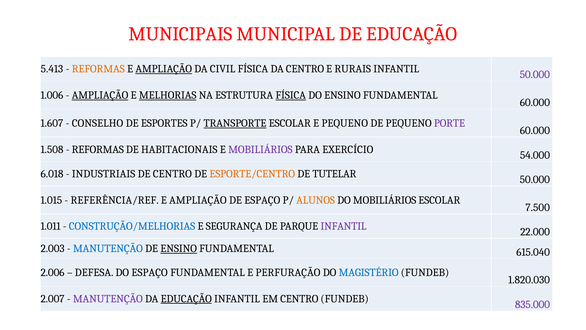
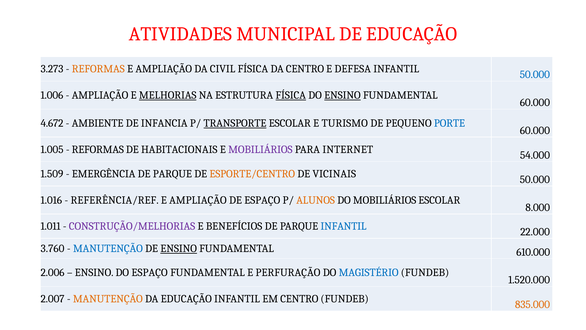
MUNICIPAIS: MUNICIPAIS -> ATIVIDADES (180, 34)
5.413: 5.413 -> 3.273 (52, 69)
AMPLIAÇÃO underline: present -> none (164, 69)
RURAIS: RURAIS -> DEFESA (353, 69)
50.000 colour: purple -> blue (535, 75)
AMPLIAÇÃO underline: present -> none (100, 95)
ENSINO underline: none -> present (342, 95)
1.607: 1.607 -> 4.672 (52, 123)
CONSELHO: CONSELHO -> AMBIENTE (98, 123)
ESPORTES: ESPORTES -> INFANCIA (164, 123)
E PEQUENO: PEQUENO -> TURISMO (345, 123)
PORTE colour: purple -> blue (449, 123)
1.508: 1.508 -> 1.005 (52, 149)
EXERCÍCIO: EXERCÍCIO -> INTERNET (348, 149)
6.018: 6.018 -> 1.509 (52, 174)
INDUSTRIAIS: INDUSTRIAIS -> EMERGÊNCIA (104, 174)
CENTRO: CENTRO -> PARQUE (172, 174)
TUTELAR: TUTELAR -> VICINAIS (334, 174)
1.015: 1.015 -> 1.016 (51, 200)
7.500: 7.500 -> 8.000 (538, 207)
CONSTRUÇÃO/MELHORIAS colour: blue -> purple (132, 226)
SEGURANÇA: SEGURANÇA -> BENEFÍCIOS (234, 226)
INFANTIL colour: purple -> blue (344, 226)
2.003: 2.003 -> 3.760 (53, 248)
615.040: 615.040 -> 610.000 (533, 252)
DEFESA: DEFESA -> ENSINO (94, 272)
1.820.030: 1.820.030 -> 1.520.000 (529, 280)
MANUTENÇÃO colour: purple -> orange (108, 298)
EDUCAÇÃO underline: present -> none (186, 298)
835.000 colour: purple -> orange (533, 304)
